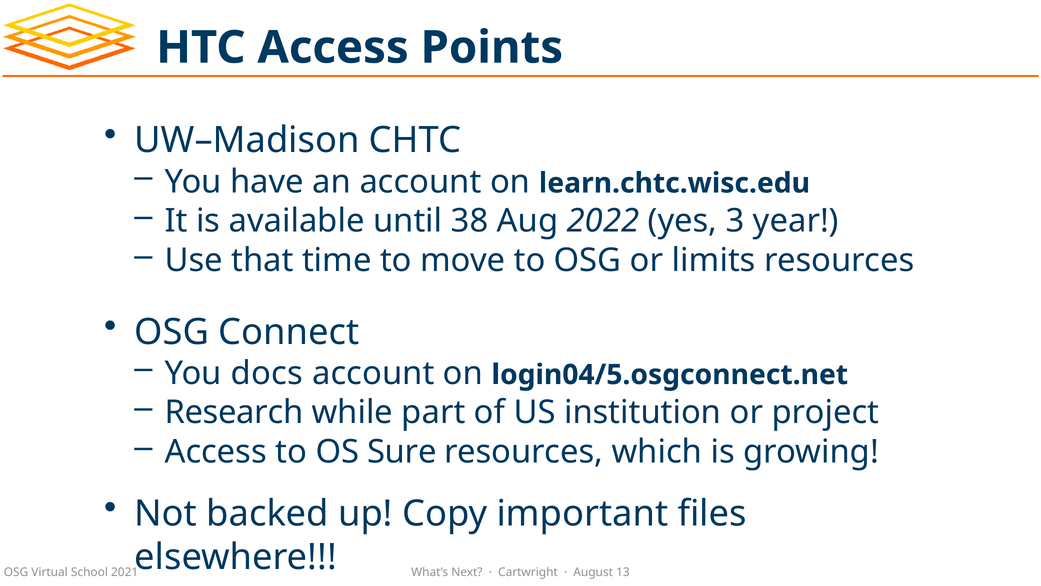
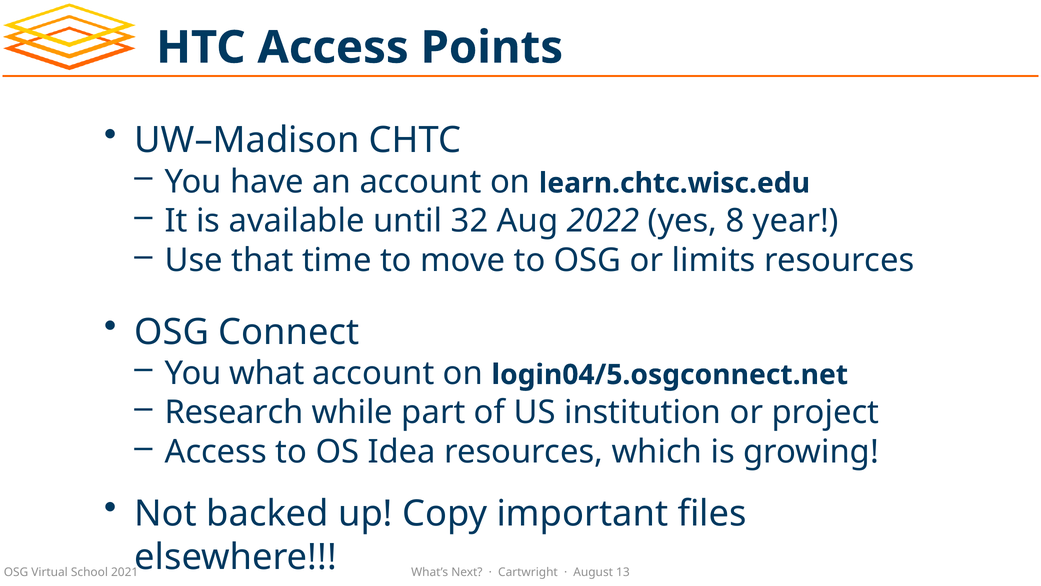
38: 38 -> 32 (470, 221)
3: 3 -> 8 (735, 221)
docs: docs -> what (267, 373)
Sure: Sure -> Idea (402, 452)
